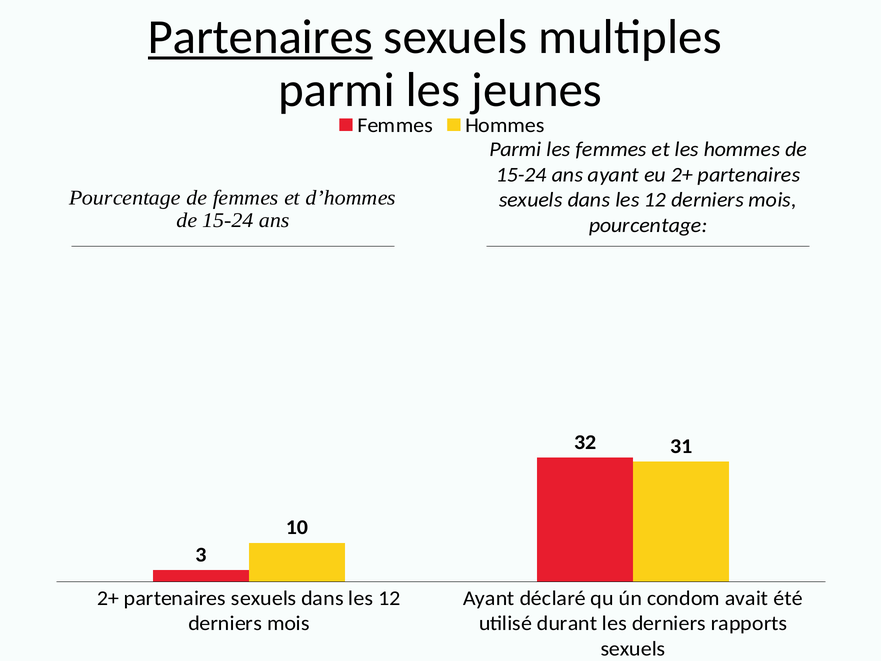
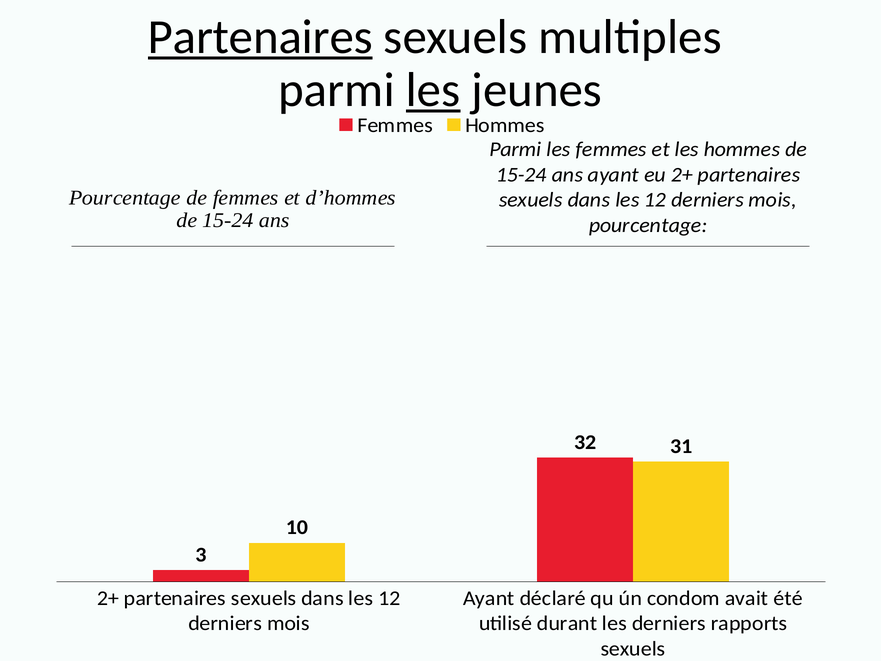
les underline: none -> present (433, 90)
